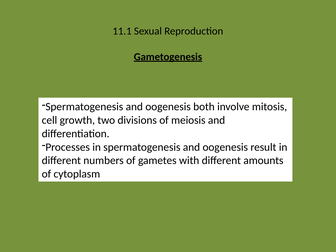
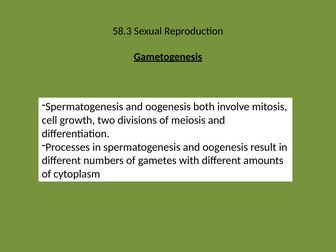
11.1: 11.1 -> 58.3 (122, 31)
